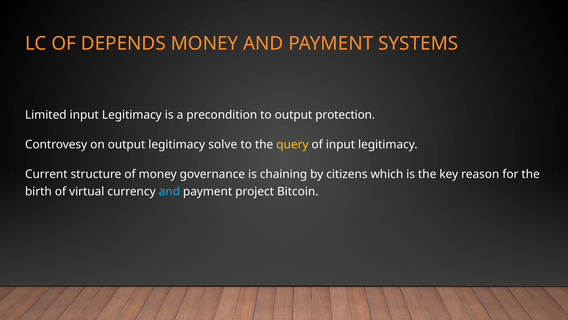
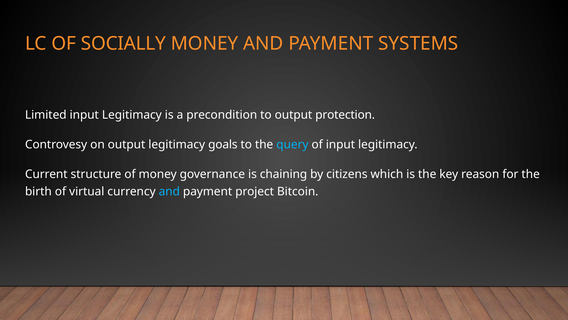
DEPENDS: DEPENDS -> SOCIALLY (123, 43)
solve: solve -> goals (223, 144)
query colour: yellow -> light blue (292, 144)
